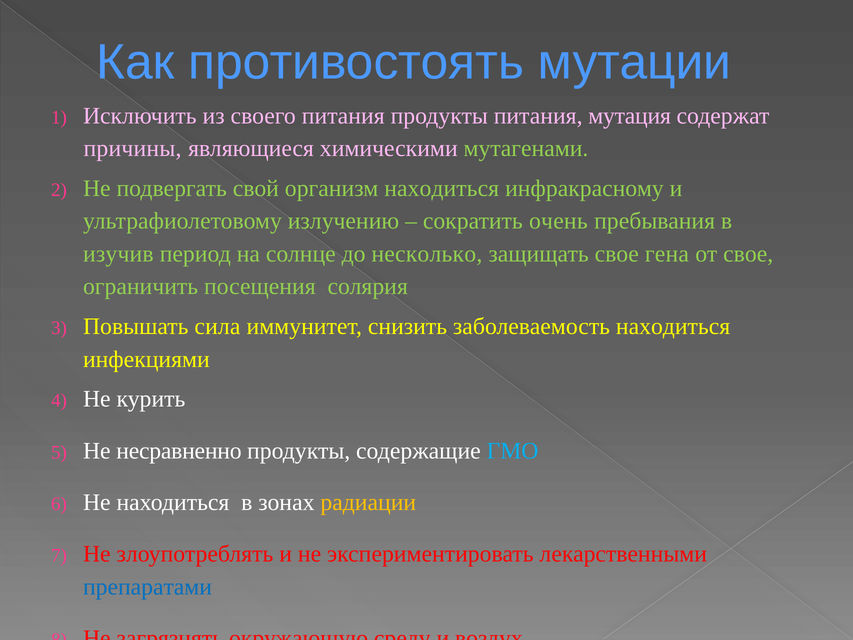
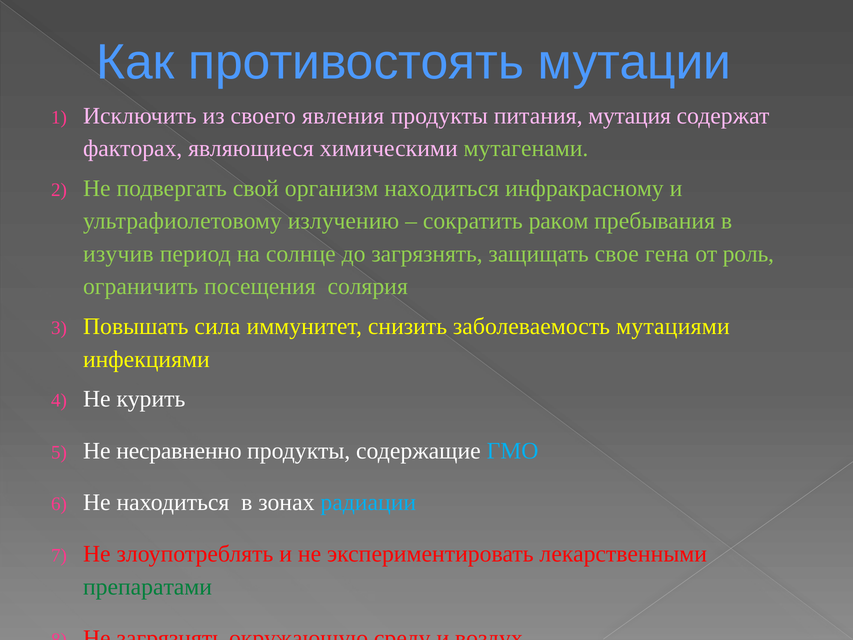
своего питания: питания -> явления (343, 116)
причины: причины -> факторах (133, 149)
очень: очень -> раком (559, 221)
до несколько: несколько -> загрязнять (427, 254)
от свое: свое -> роль (748, 254)
заболеваемость находиться: находиться -> мутациями (673, 326)
радиации colour: yellow -> light blue (368, 502)
препаратами colour: blue -> green (148, 587)
